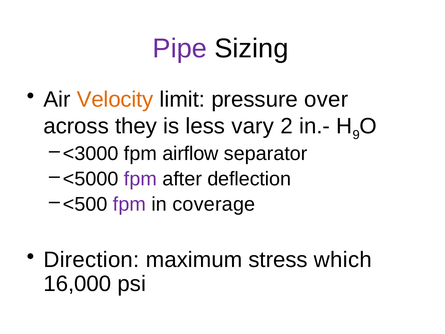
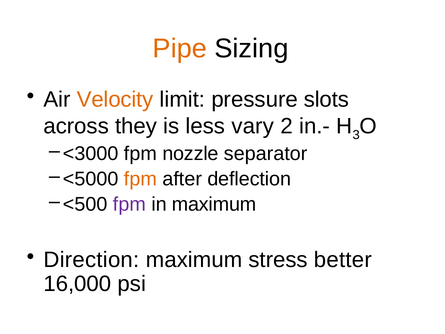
Pipe colour: purple -> orange (180, 49)
over: over -> slots (326, 99)
9: 9 -> 3 (356, 135)
airflow: airflow -> nozzle (190, 153)
fpm colour: purple -> orange (140, 179)
in coverage: coverage -> maximum (214, 204)
which: which -> better (343, 260)
